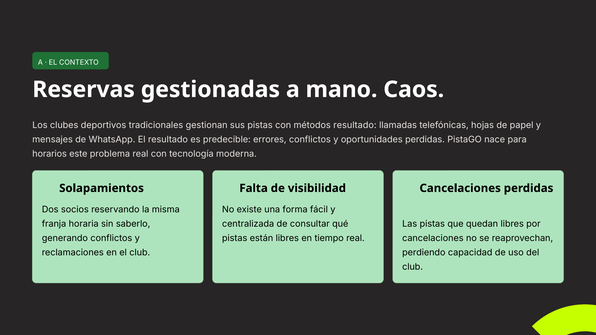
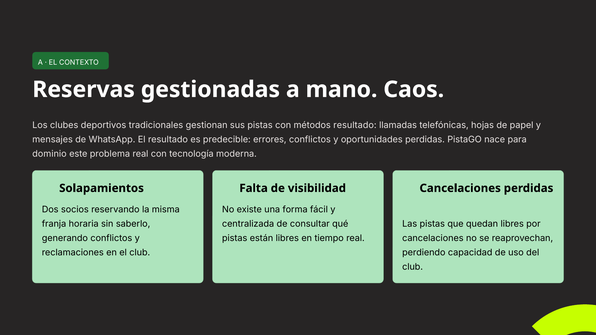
horarios: horarios -> dominio (49, 154)
